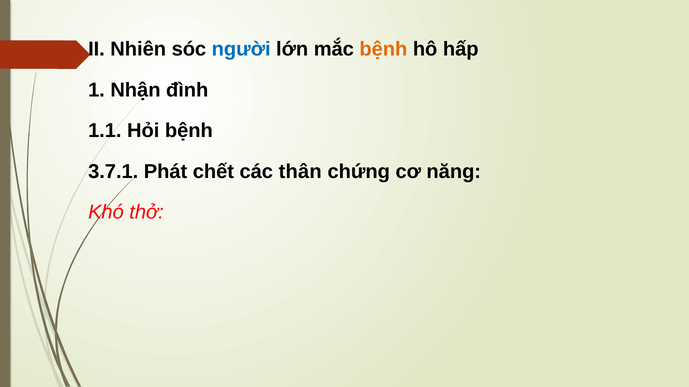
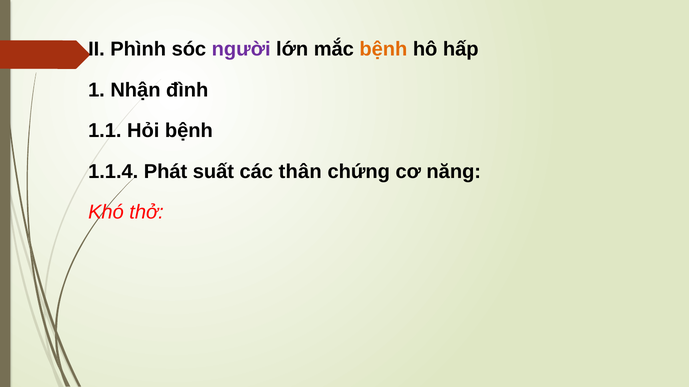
Nhiên: Nhiên -> Phình (138, 49)
người colour: blue -> purple (241, 49)
3.7.1: 3.7.1 -> 1.1.4 (113, 172)
chết: chết -> suất (213, 172)
